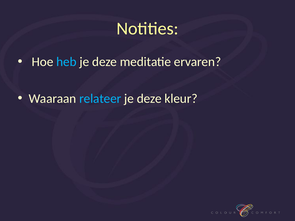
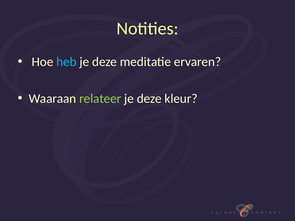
relateer colour: light blue -> light green (100, 99)
